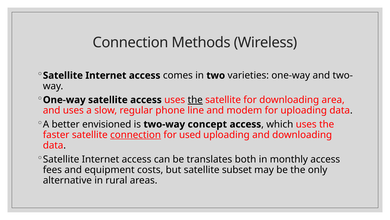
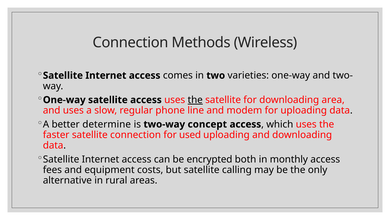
envisioned: envisioned -> determine (107, 124)
connection underline: present -> none (136, 134)
translates: translates -> encrypted (209, 159)
subset: subset -> calling (237, 169)
